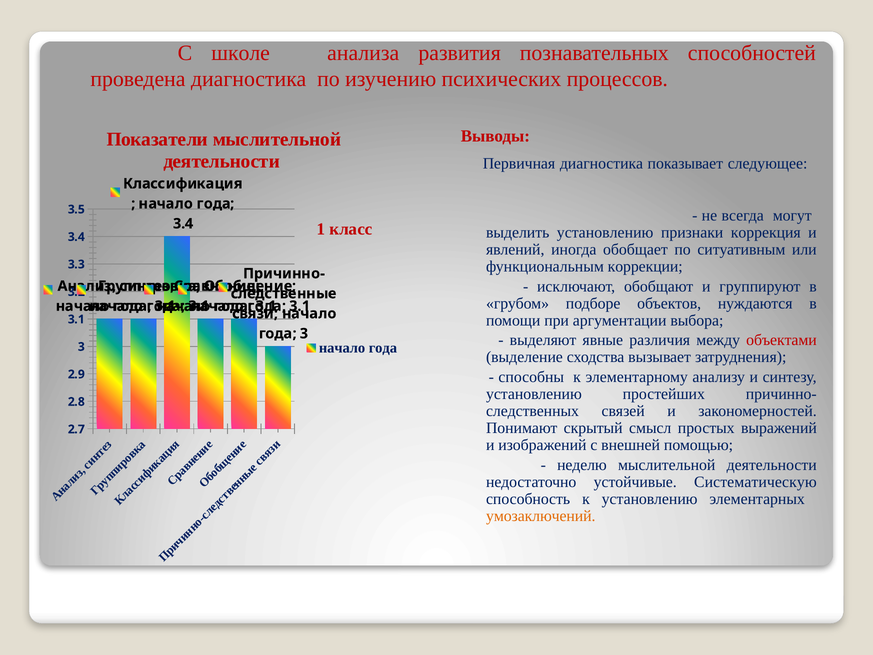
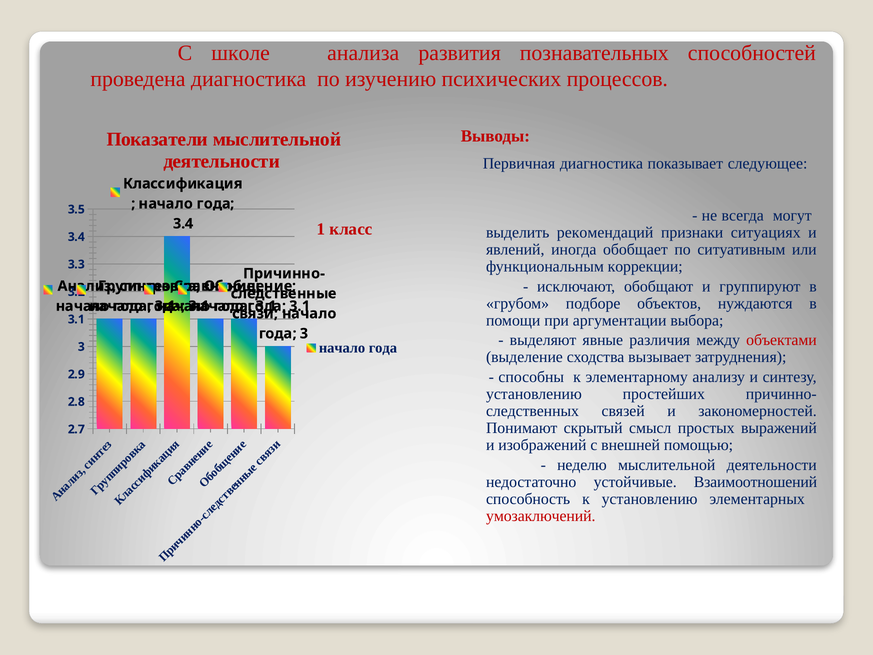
выделить установлению: установлению -> рекомендаций (605, 232)
коррекция: коррекция -> ситуациях (766, 232)
Систематическую: Систематическую -> Взаимоотношений (755, 482)
умозаключений colour: orange -> red (541, 516)
